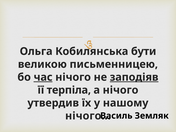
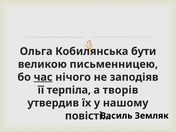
заподіяв underline: present -> none (134, 77)
а нічого: нічого -> творів (120, 90)
нічого: нічого -> повісті (88, 116)
